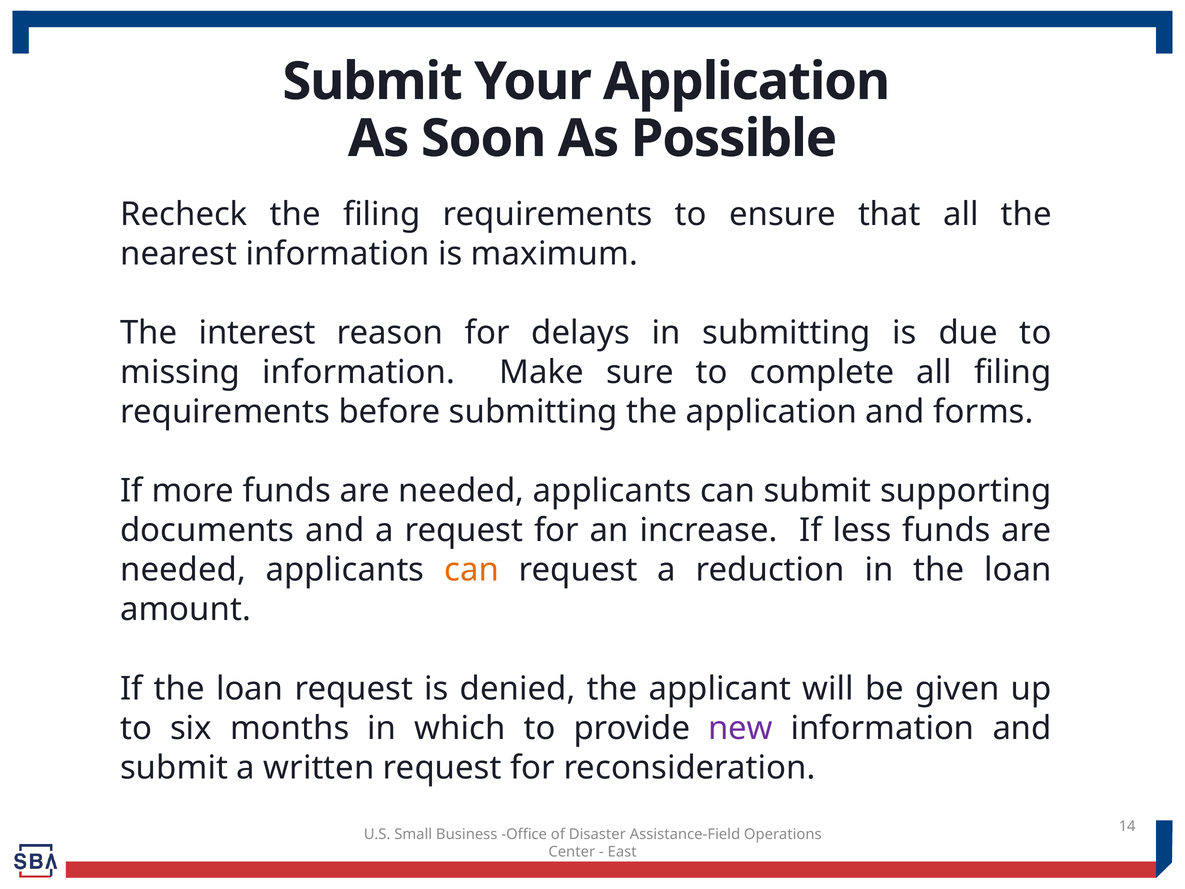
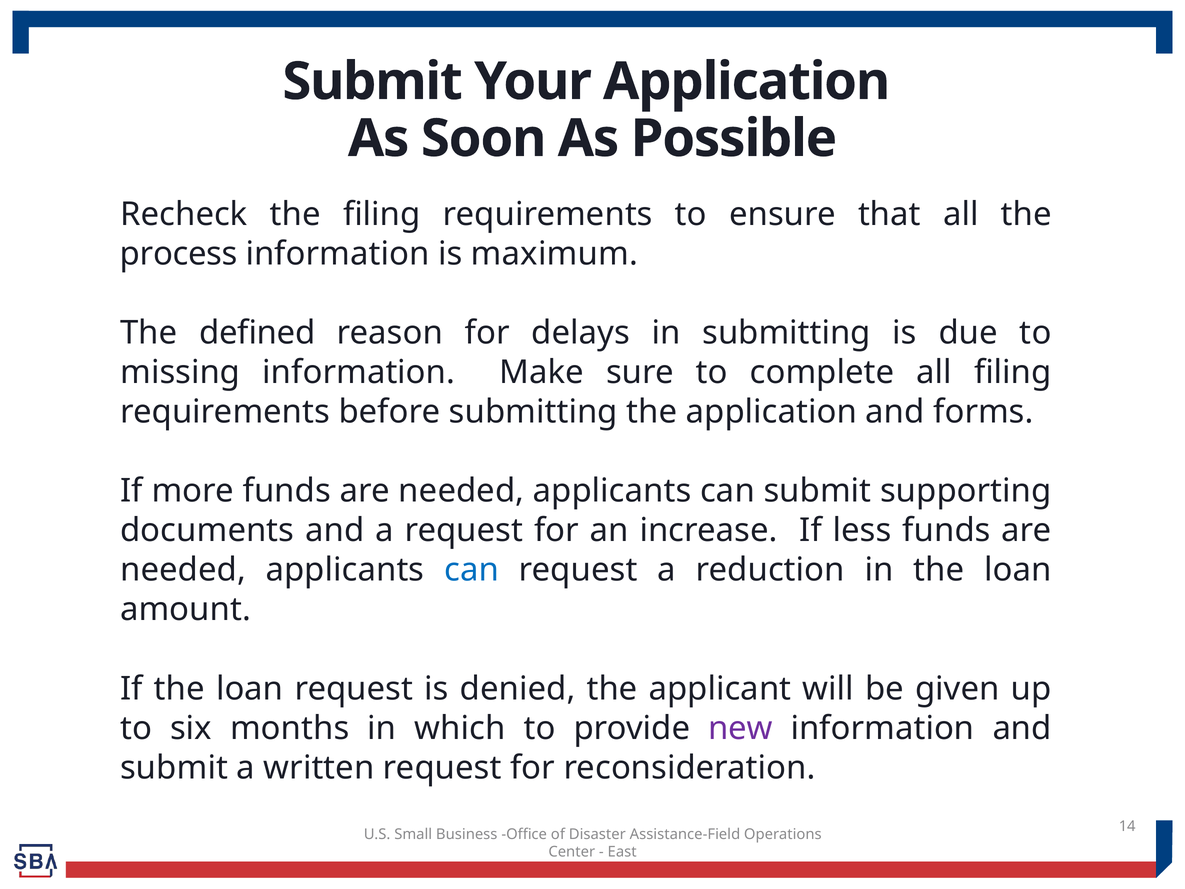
nearest: nearest -> process (179, 254)
interest: interest -> defined (257, 333)
can colour: orange -> blue (472, 570)
